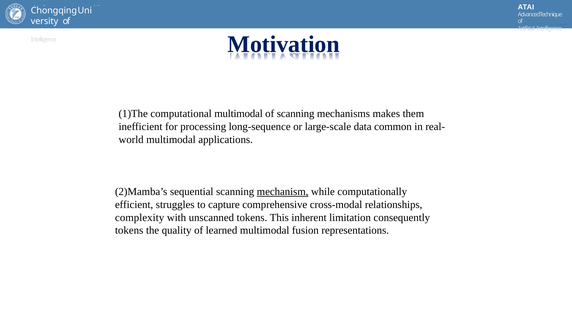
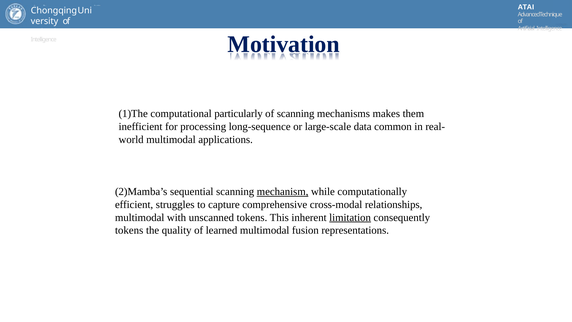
computational multimodal: multimodal -> particularly (239, 114)
complexity: complexity -> multimodal (140, 217)
limitation underline: none -> present (350, 217)
